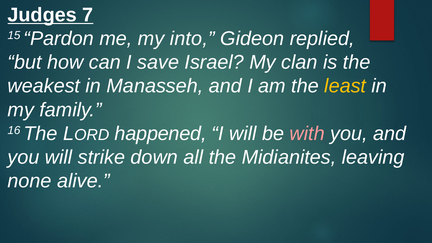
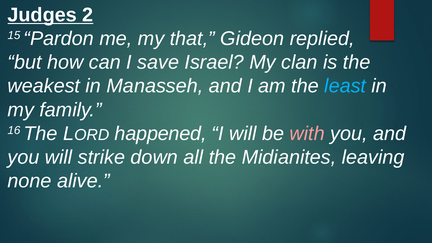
7: 7 -> 2 (88, 15)
into: into -> that (192, 39)
least colour: yellow -> light blue (345, 86)
